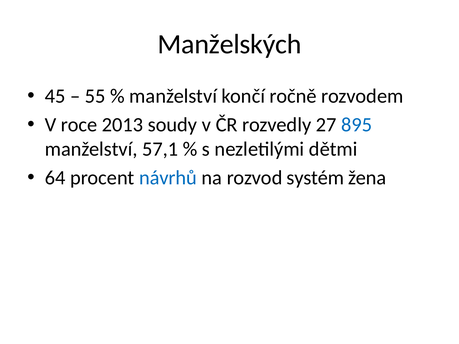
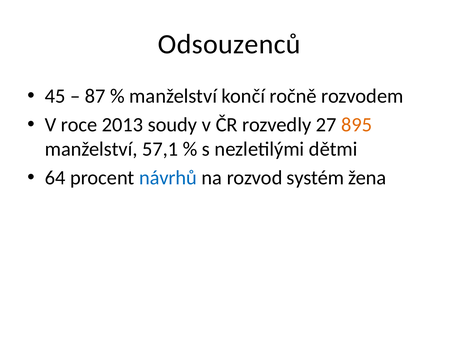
Manželských: Manželských -> Odsouzenců (229, 44)
55: 55 -> 87 (95, 96)
895 colour: blue -> orange (357, 125)
